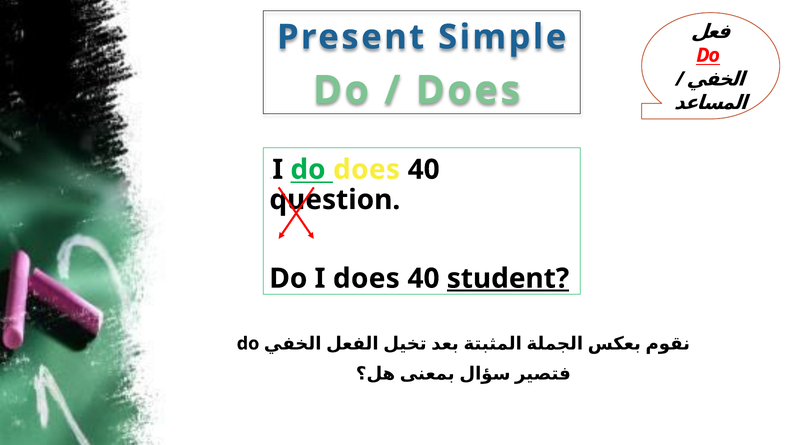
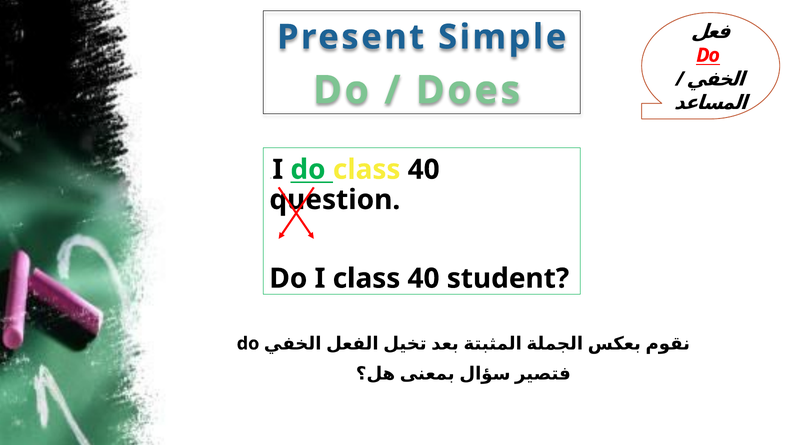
do does: does -> class (367, 170)
I does: does -> class (367, 278)
student underline: present -> none (508, 278)
